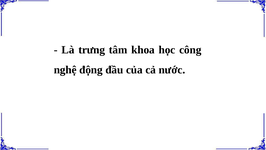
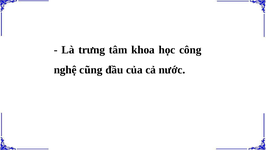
động: động -> cũng (91, 70)
